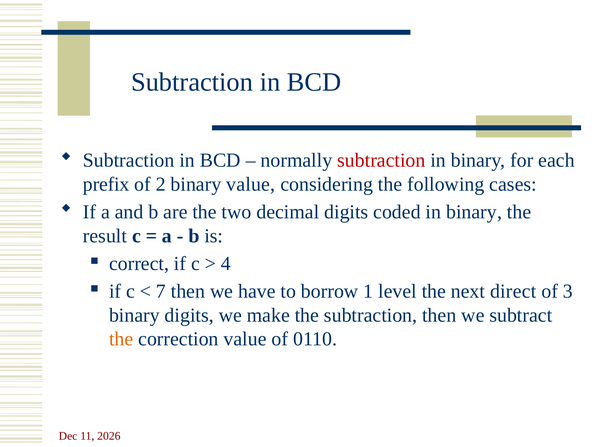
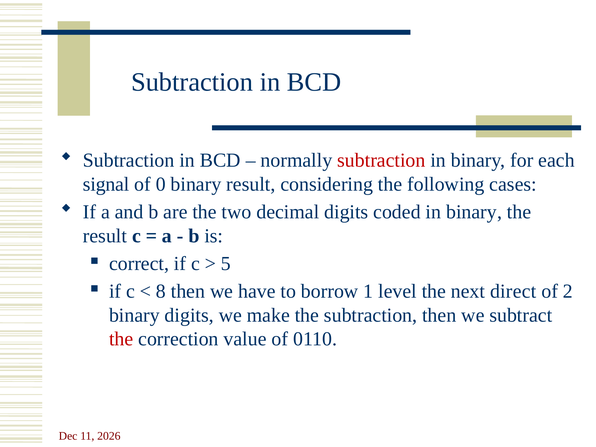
prefix: prefix -> signal (106, 184)
2: 2 -> 0 (161, 184)
binary value: value -> result (251, 184)
4: 4 -> 5 (226, 264)
7: 7 -> 8 (161, 291)
3: 3 -> 2 (568, 291)
the colour: orange -> red (121, 339)
